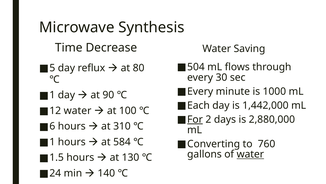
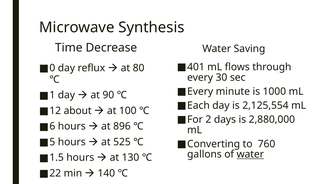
504: 504 -> 401 (196, 67)
5: 5 -> 0 (52, 68)
1,442,000: 1,442,000 -> 2,125,554 (265, 105)
12 water: water -> about (78, 110)
For underline: present -> none (195, 119)
310: 310 -> 896 (122, 126)
1: 1 -> 5 (52, 141)
584: 584 -> 525 (122, 141)
24: 24 -> 22 (55, 173)
